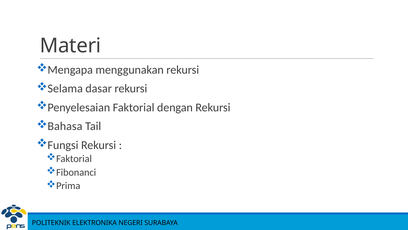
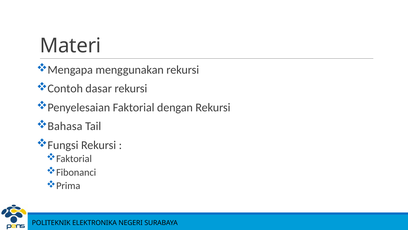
Selama: Selama -> Contoh (65, 88)
